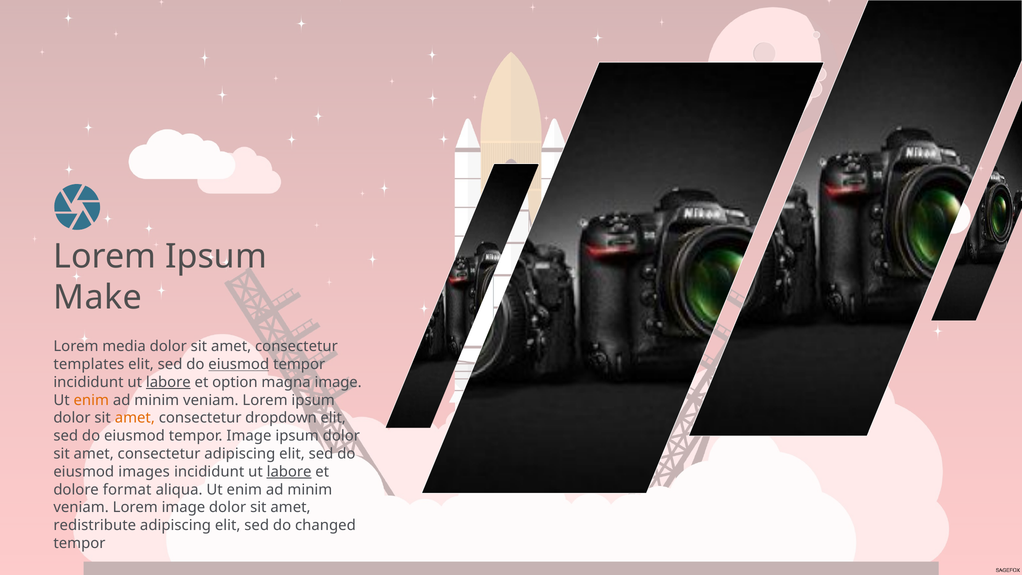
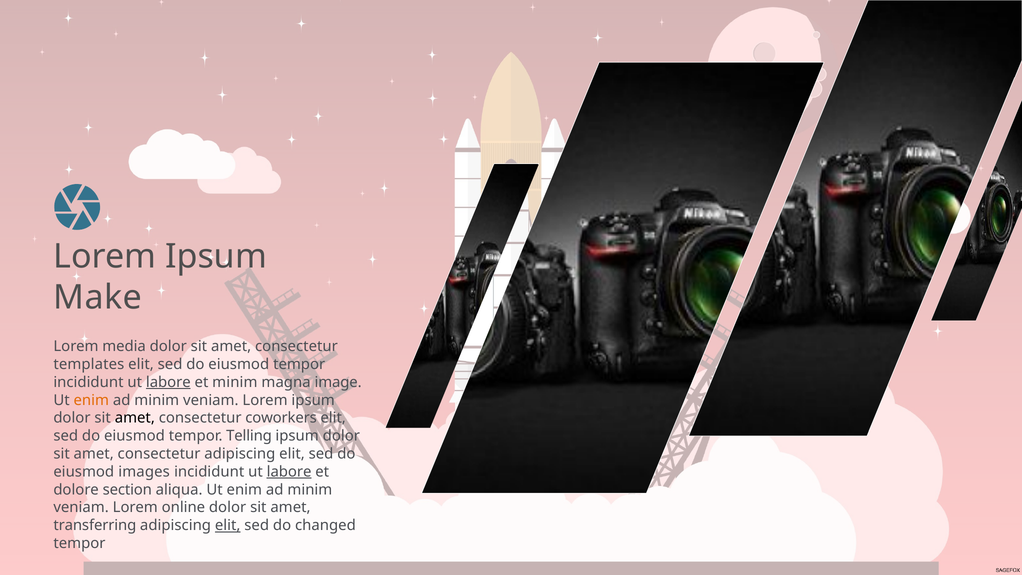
eiusmod underline: present -> none (239, 364)
et option: option -> minim (235, 382)
amet colour: orange -> black (135, 418)
dropdown: dropdown -> coworkers (281, 418)
tempor Image: Image -> Telling (249, 436)
format: format -> section (127, 490)
Lorem image: image -> online (183, 507)
redistribute: redistribute -> transferring (95, 525)
elit underline: none -> present (228, 525)
